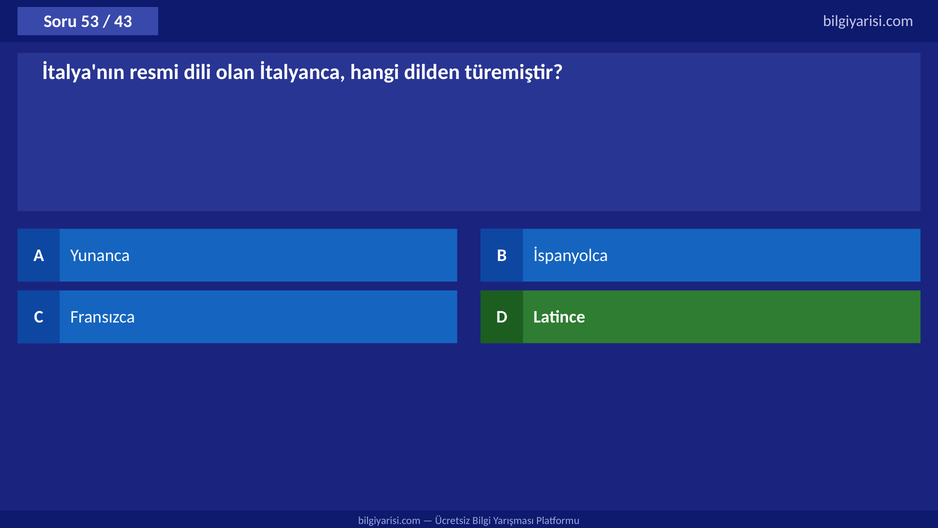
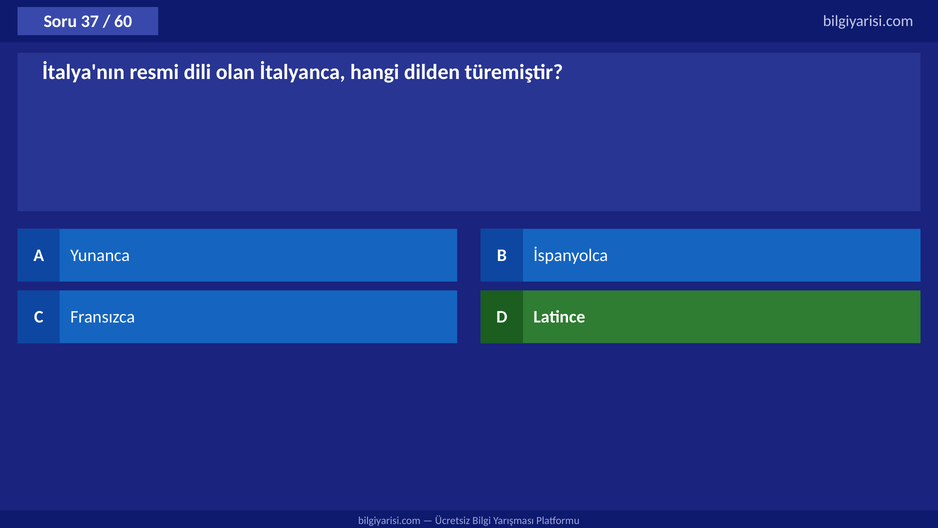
53: 53 -> 37 (90, 21)
43: 43 -> 60 (123, 21)
